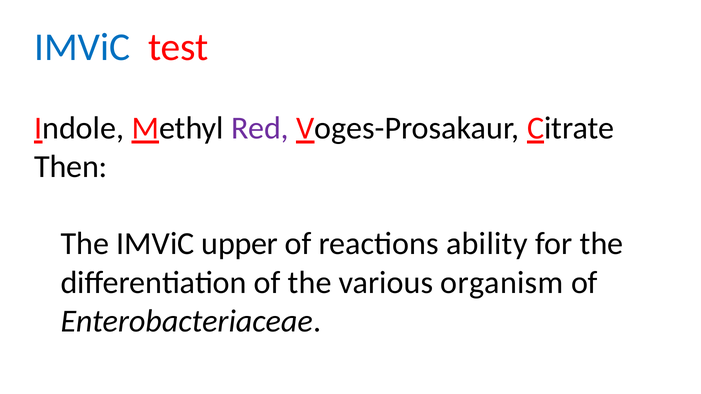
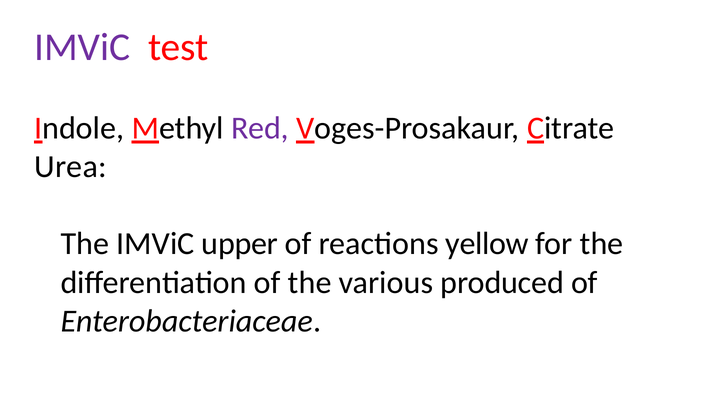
IMViC colour: blue -> purple (82, 48)
Then: Then -> Urea (71, 167)
ability: ability -> yellow (487, 244)
organism: organism -> produced (502, 283)
